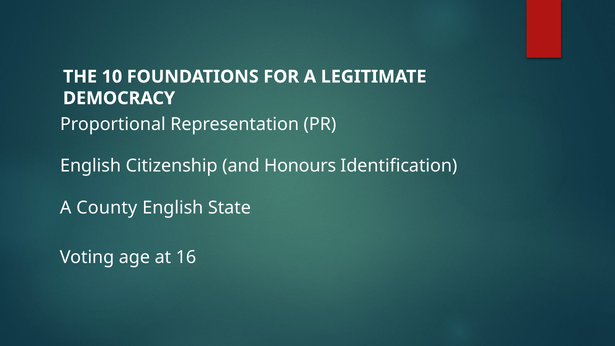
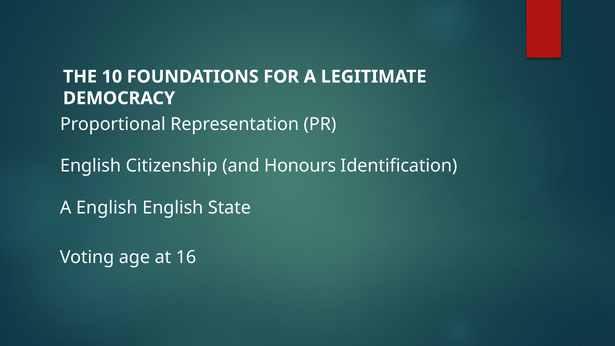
A County: County -> English (107, 208)
